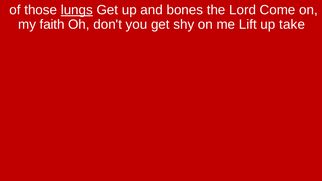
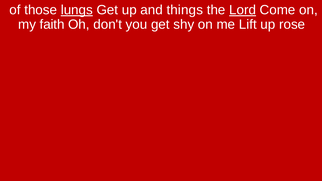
bones: bones -> things (185, 10)
Lord underline: none -> present (243, 10)
take: take -> rose (292, 24)
